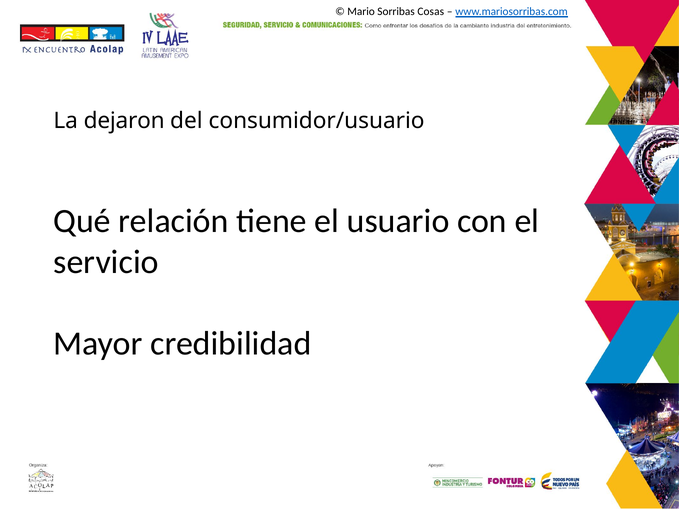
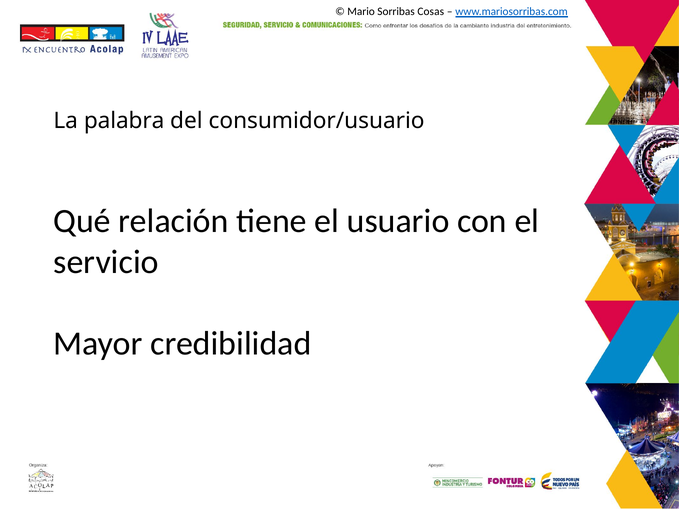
dejaron: dejaron -> palabra (124, 121)
